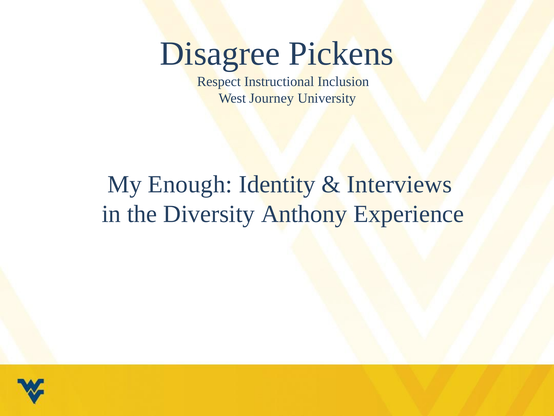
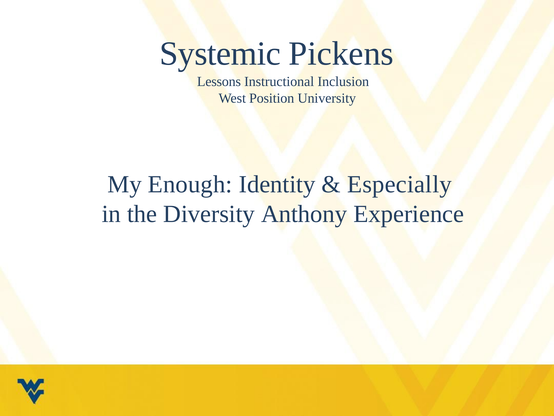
Disagree: Disagree -> Systemic (220, 54)
Respect: Respect -> Lessons (219, 82)
Journey: Journey -> Position (272, 98)
Interviews: Interviews -> Especially (399, 184)
